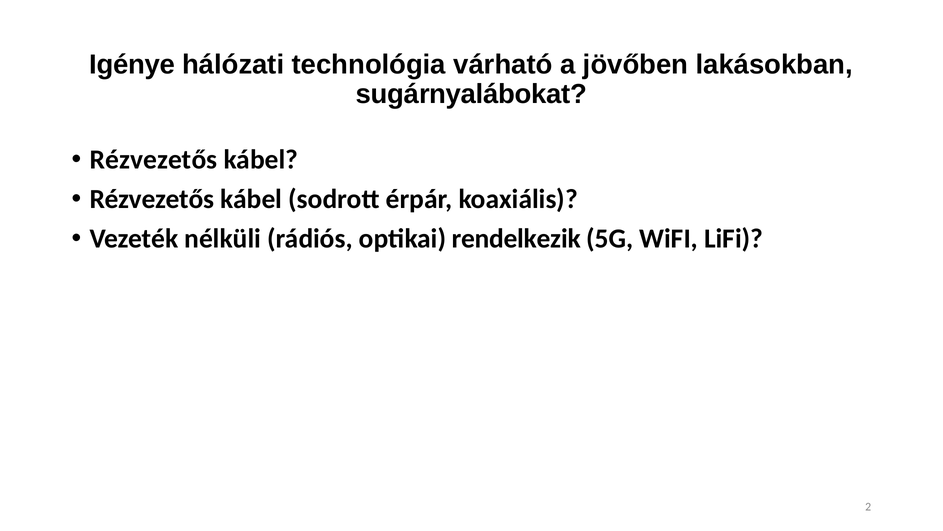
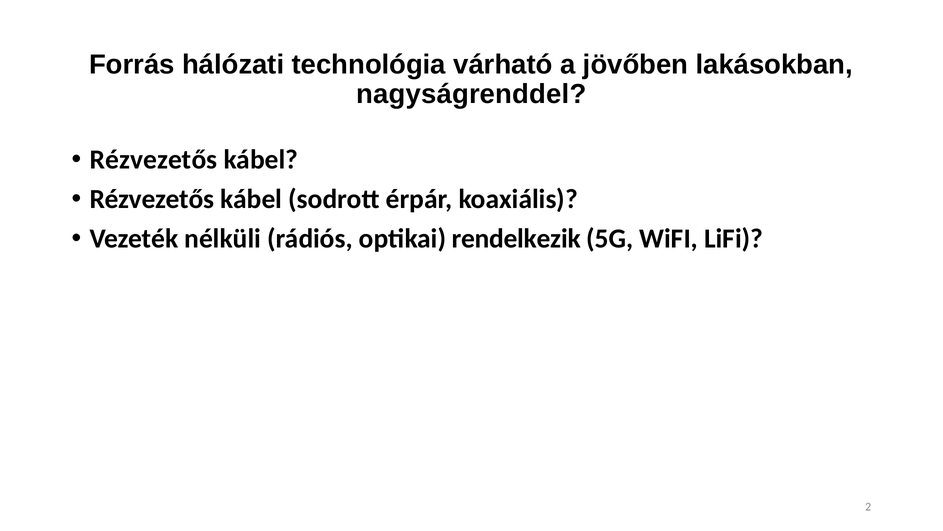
Igénye: Igénye -> Forrás (132, 64)
sugárnyalábokat: sugárnyalábokat -> nagyságrenddel (471, 94)
